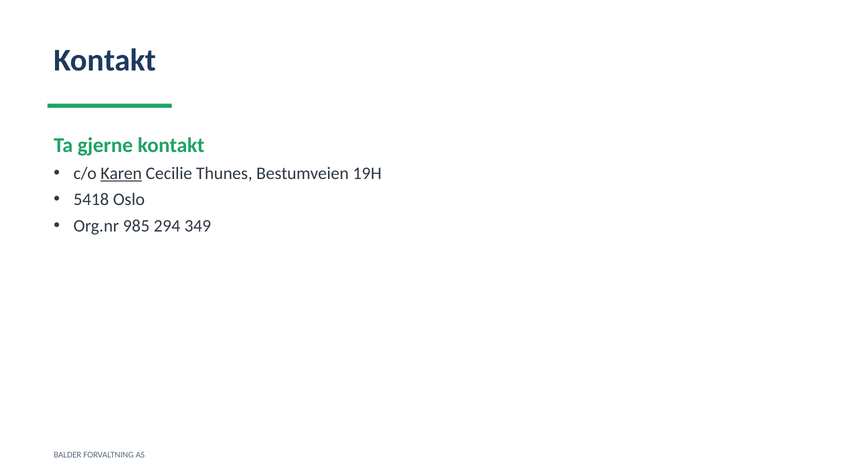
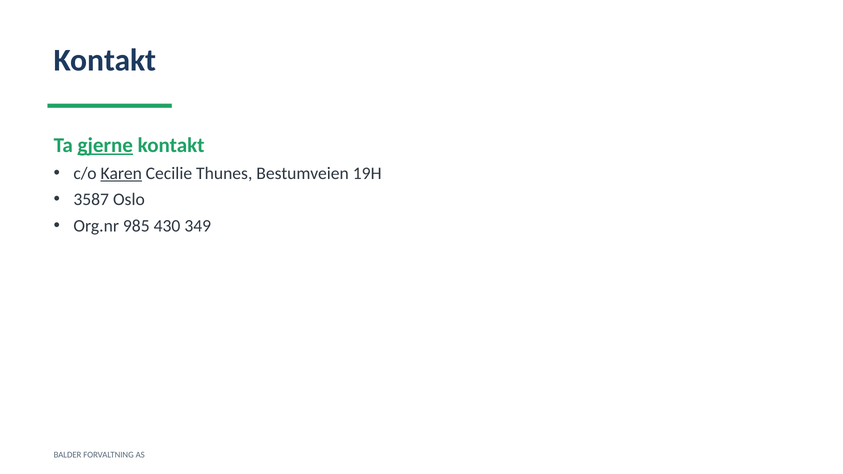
gjerne underline: none -> present (105, 145)
5418: 5418 -> 3587 (91, 200)
294: 294 -> 430 (167, 226)
